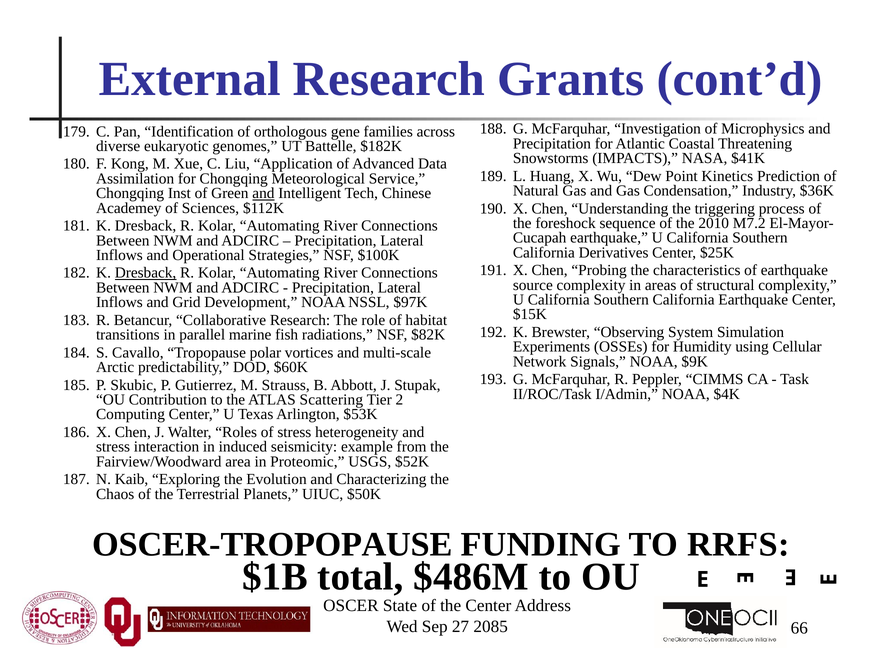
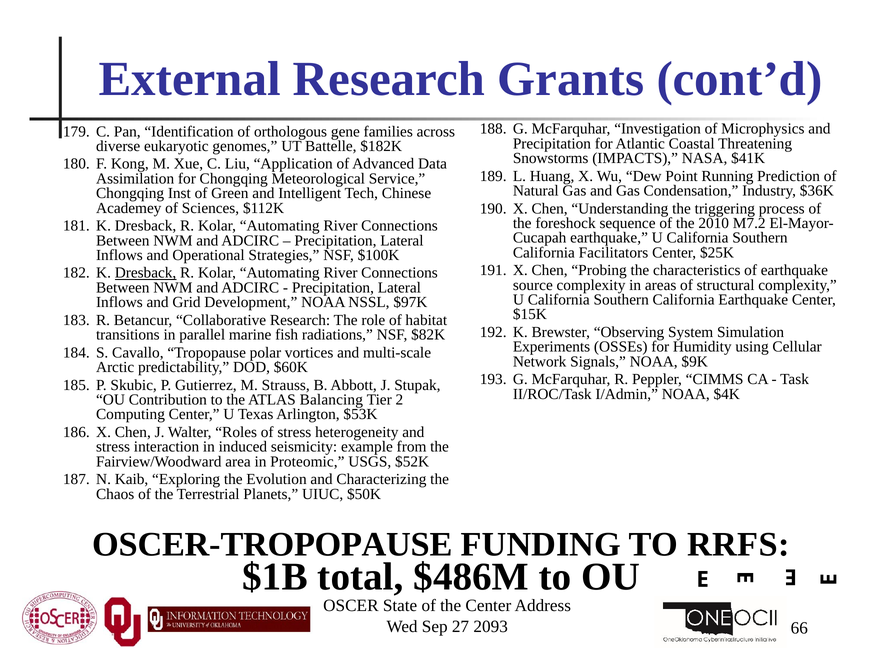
Kinetics: Kinetics -> Running (727, 176)
and underline: present -> none (263, 193)
Derivatives: Derivatives -> Facilitators (613, 253)
Scattering: Scattering -> Balancing (331, 400)
2085: 2085 -> 2093 (491, 627)
